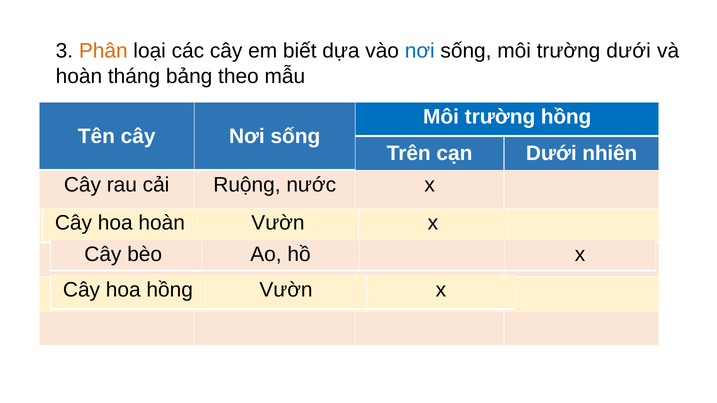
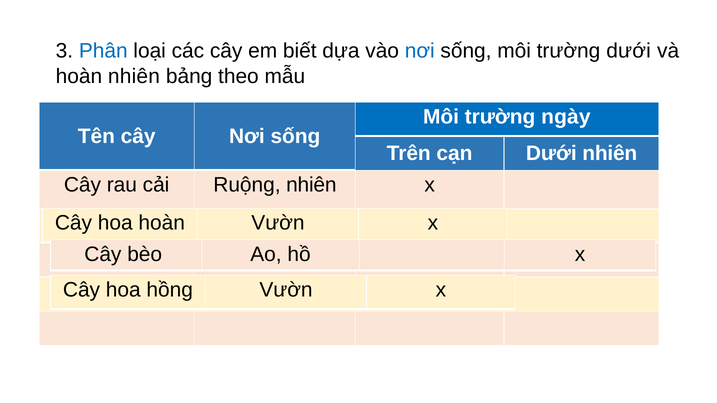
Phân colour: orange -> blue (103, 51)
hoàn tháng: tháng -> nhiên (134, 76)
trường hồng: hồng -> ngày (566, 117)
Ruộng nước: nước -> nhiên (311, 185)
